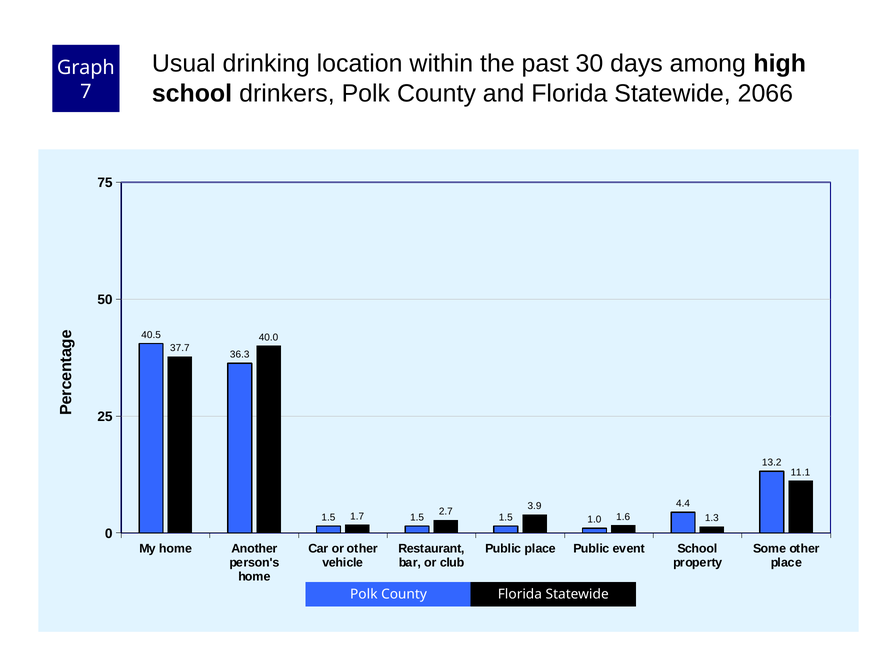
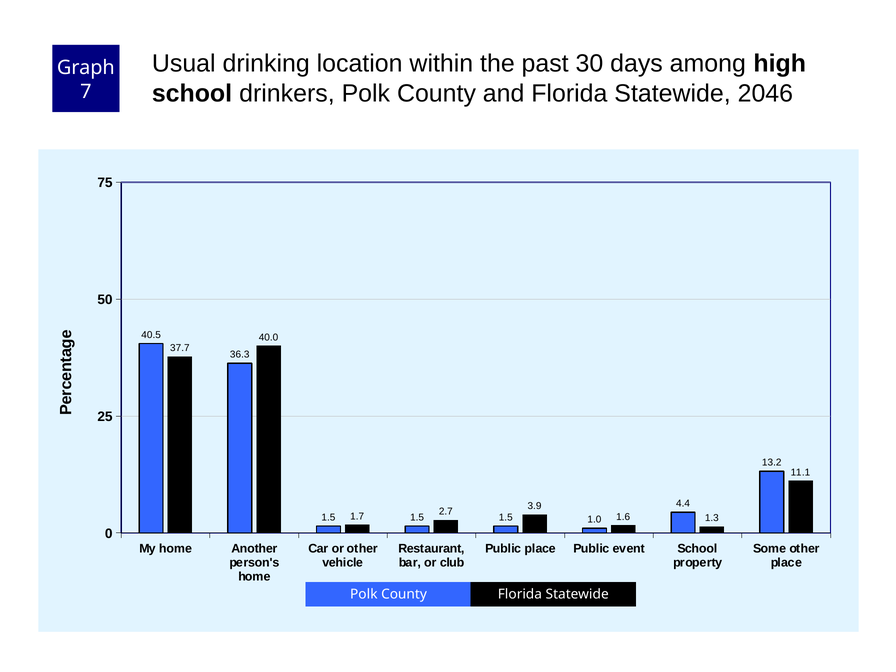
2066: 2066 -> 2046 (765, 94)
